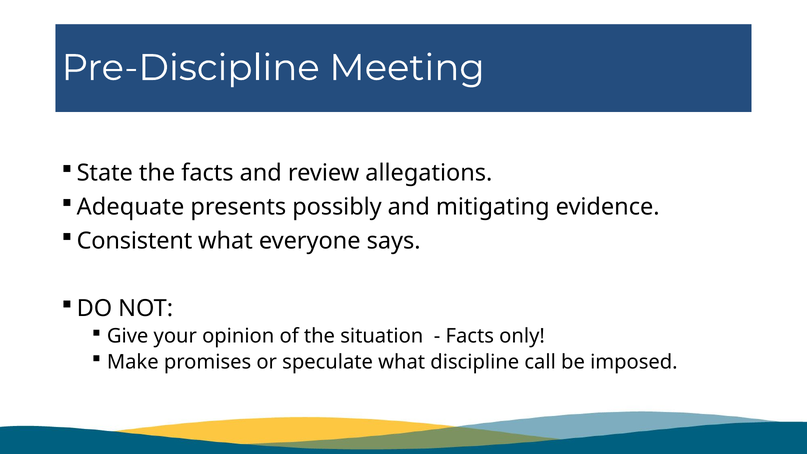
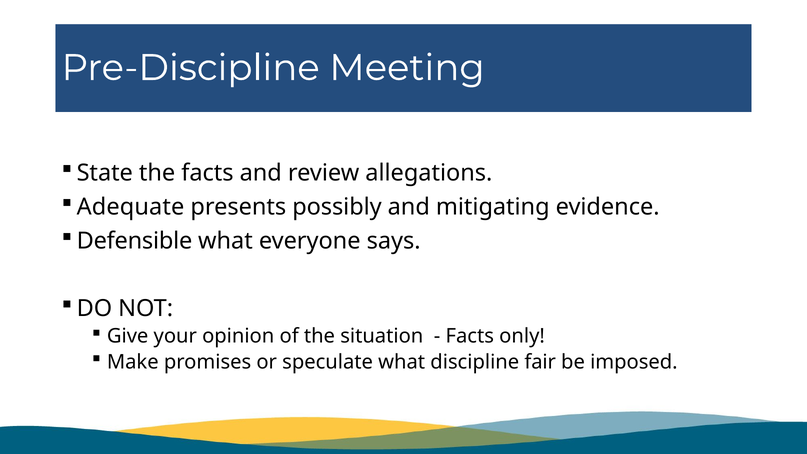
Consistent: Consistent -> Defensible (134, 241)
call: call -> fair (540, 362)
